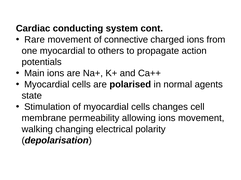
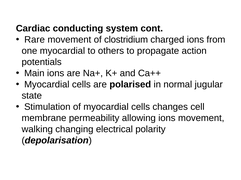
connective: connective -> clostridium (126, 40)
agents: agents -> jugular (209, 85)
